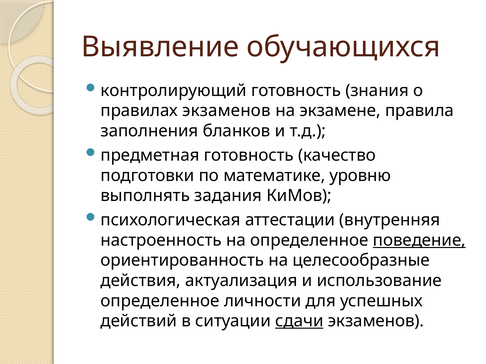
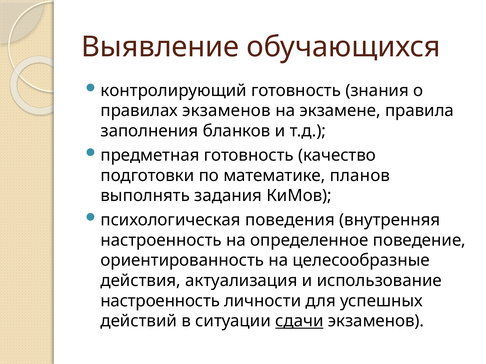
уровню: уровню -> планов (360, 176)
аттестации: аттестации -> поведения (290, 220)
поведение underline: present -> none (419, 240)
определенное: определенное -> настроенность (160, 301)
